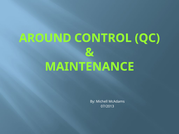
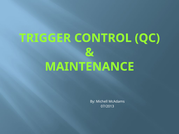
AROUND: AROUND -> TRIGGER (45, 38)
